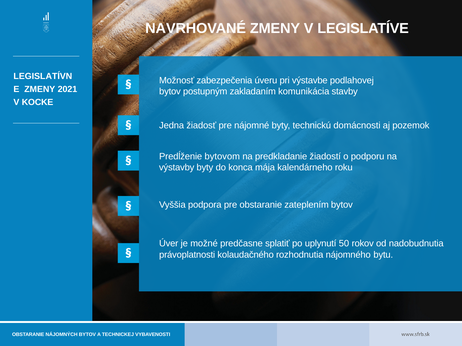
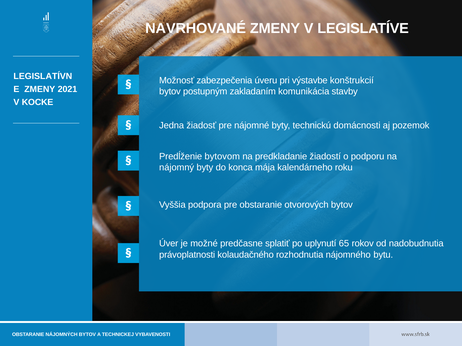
podlahovej: podlahovej -> konštrukcií (352, 81)
výstavby: výstavby -> nájomný (177, 168)
zateplením: zateplením -> otvorových (307, 205)
50: 50 -> 65 (344, 244)
